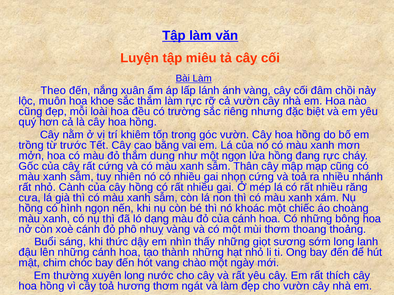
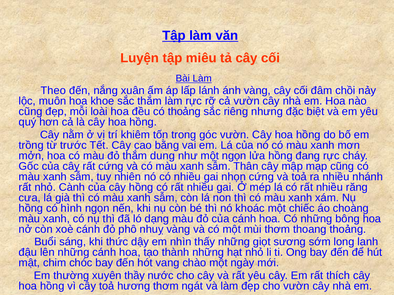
có trường: trường -> thoảng (184, 112)
xuyên long: long -> thầy (135, 276)
